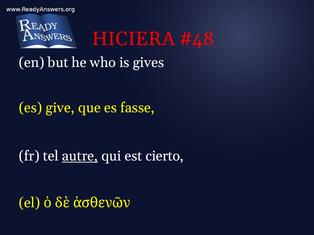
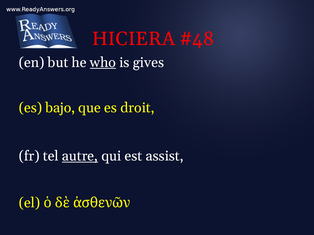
who underline: none -> present (103, 63)
give: give -> bajo (60, 108)
fasse: fasse -> droit (137, 108)
cierto: cierto -> assist (165, 156)
